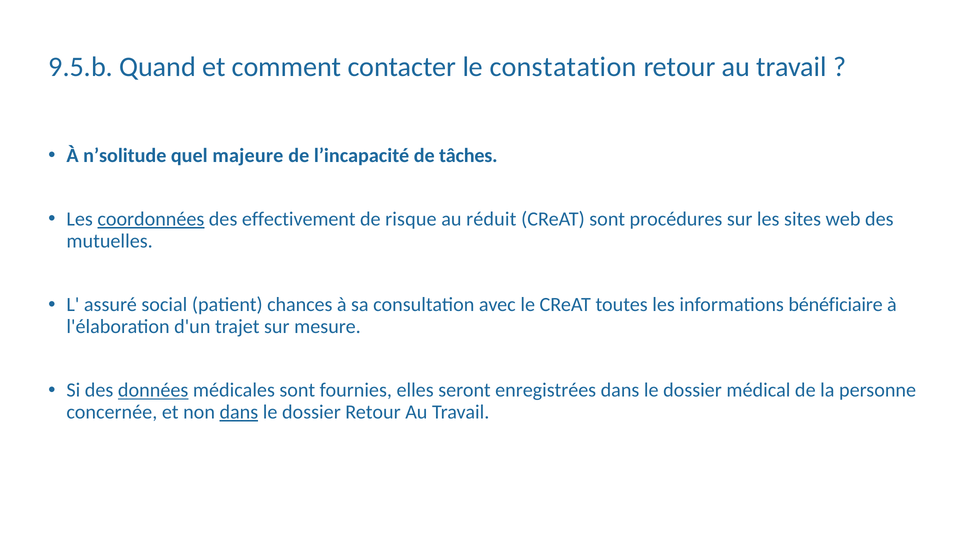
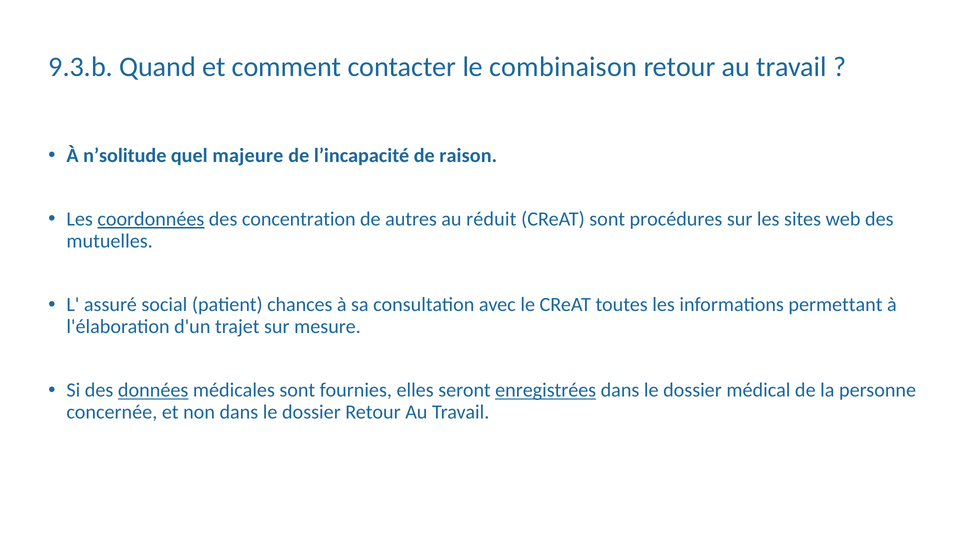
9.5.b: 9.5.b -> 9.3.b (81, 67)
constatation: constatation -> combinaison (563, 67)
tâches: tâches -> raison (468, 155)
effectivement: effectivement -> concentration (299, 219)
risque: risque -> autres (411, 219)
bénéficiaire: bénéficiaire -> permettant (835, 305)
enregistrées underline: none -> present (546, 390)
dans underline: present -> none (239, 412)
